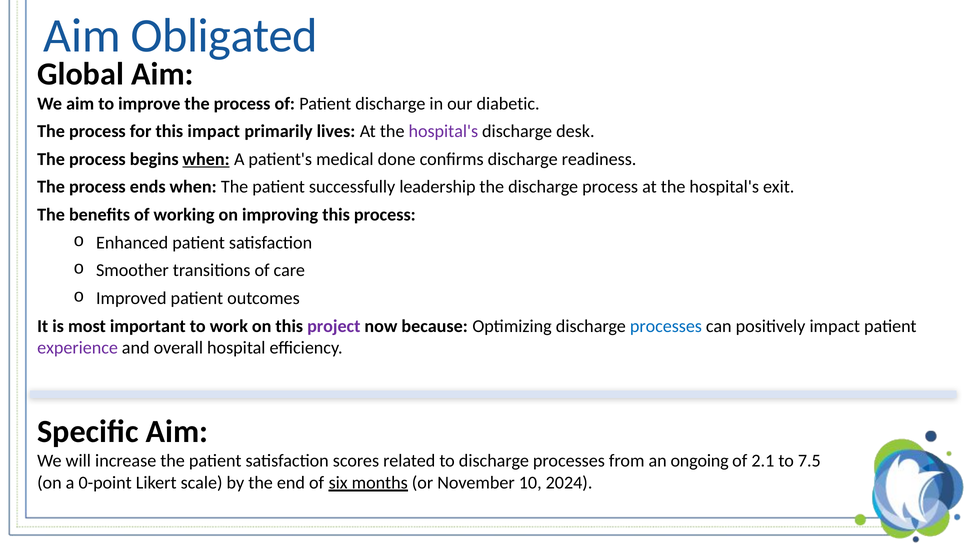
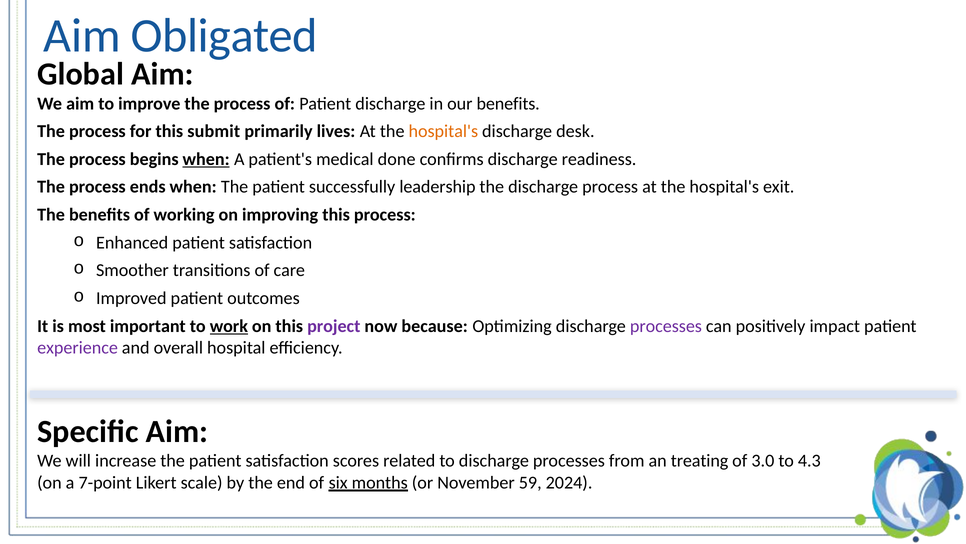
our diabetic: diabetic -> benefits (508, 103)
this impact: impact -> submit (214, 131)
hospital's colour: purple -> orange (443, 131)
work underline: none -> present (229, 326)
processes colour: blue -> purple (666, 326)
ongoing: ongoing -> treating (700, 460)
2.1: 2.1 -> 3.0 (763, 460)
7.5: 7.5 -> 4.3 (809, 460)
0-point: 0-point -> 7-point (105, 482)
10: 10 -> 59 (530, 482)
